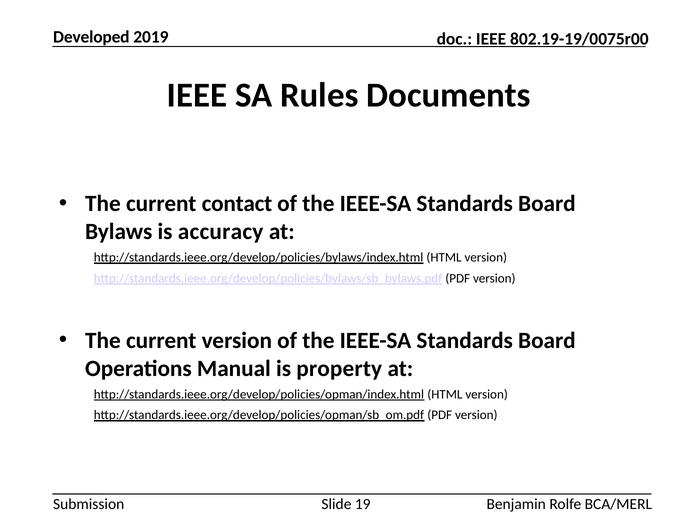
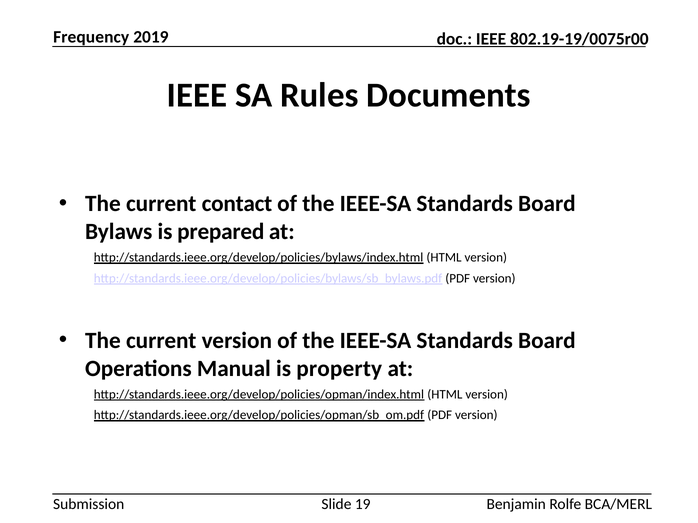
Developed: Developed -> Frequency (91, 37)
accuracy: accuracy -> prepared (221, 232)
